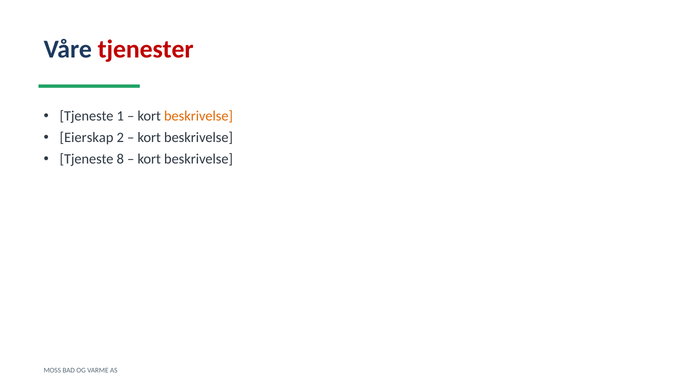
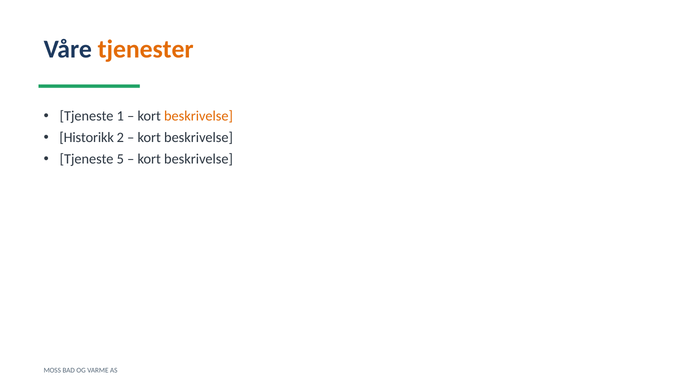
tjenester colour: red -> orange (146, 49)
Eierskap: Eierskap -> Historikk (87, 138)
8: 8 -> 5 (120, 159)
